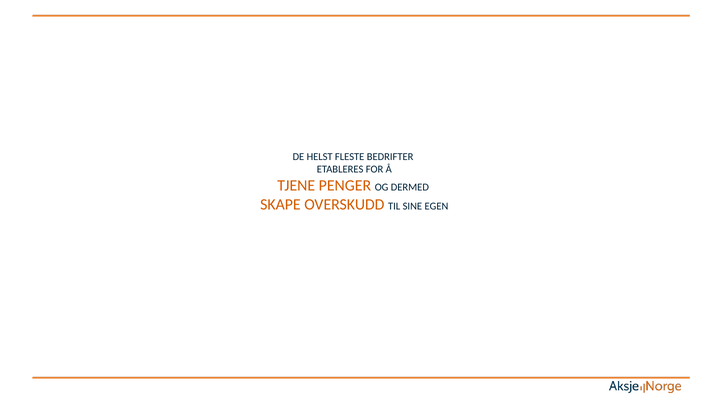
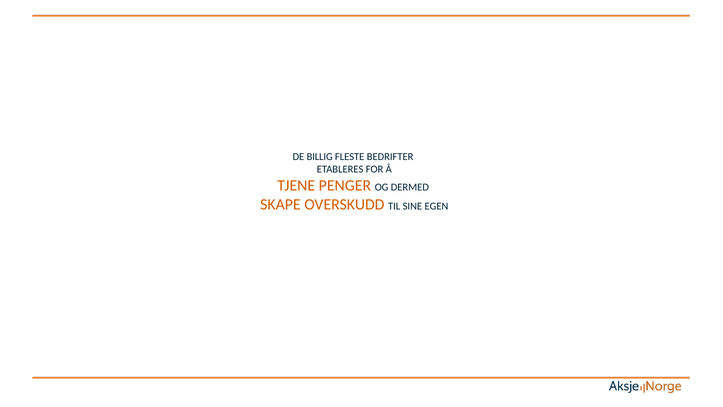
HELST: HELST -> BILLIG (320, 156)
